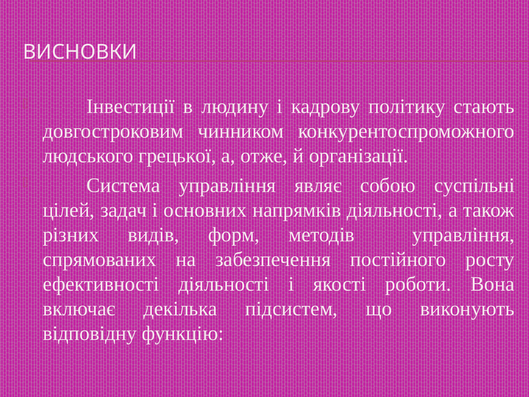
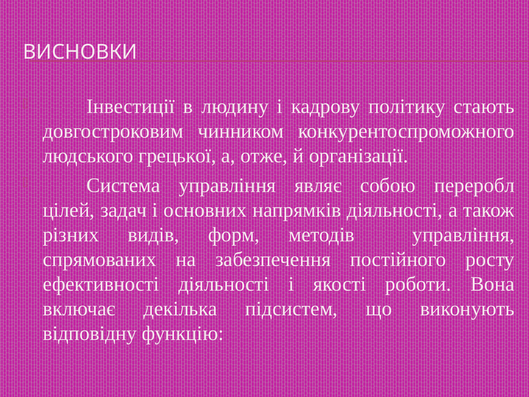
суспільні: суспільні -> переробл (474, 185)
